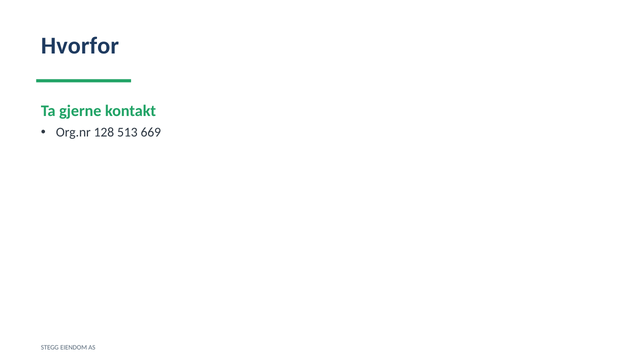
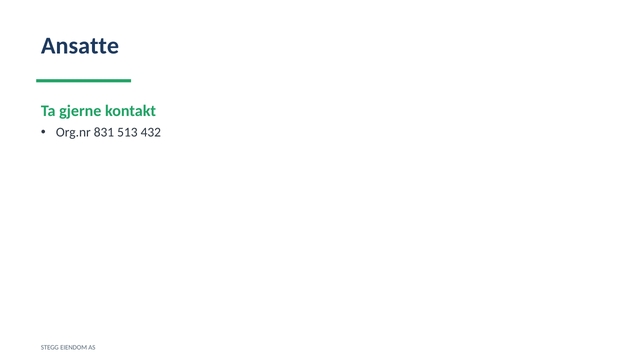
Hvorfor: Hvorfor -> Ansatte (80, 46)
128: 128 -> 831 (104, 132)
669: 669 -> 432 (151, 132)
